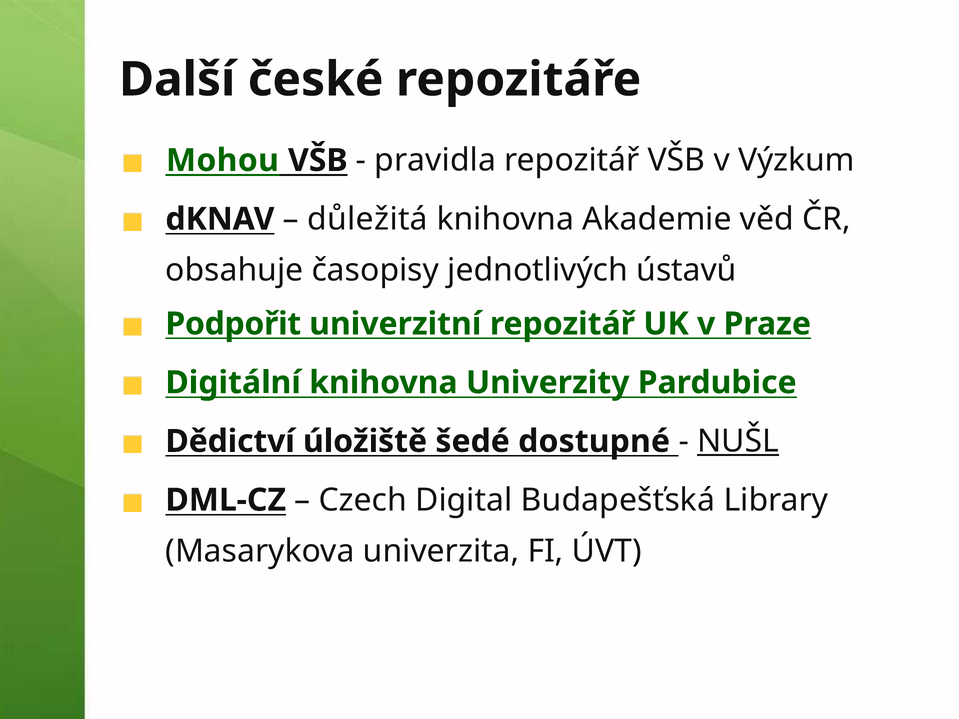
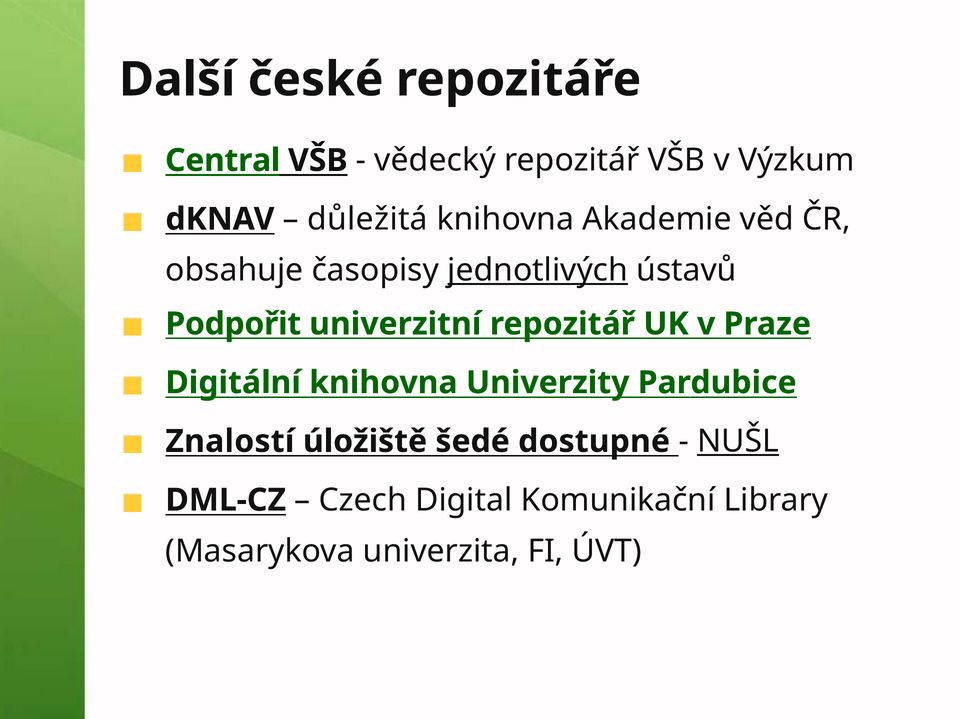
Mohou: Mohou -> Central (223, 160)
pravidla: pravidla -> vědecký (435, 160)
jednotlivých underline: none -> present (538, 271)
Dědictví: Dědictví -> Znalostí (230, 441)
Budapešťská: Budapešťská -> Komunikační (618, 500)
